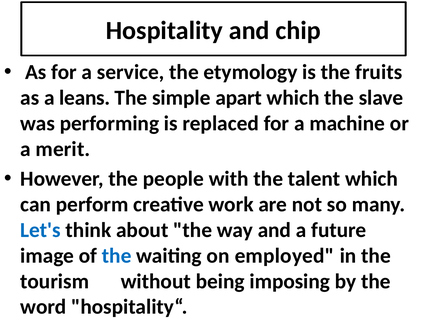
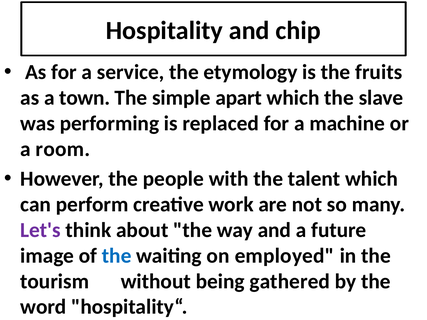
leans: leans -> town (85, 98)
merit: merit -> room (63, 149)
Let's colour: blue -> purple (41, 230)
imposing: imposing -> gathered (290, 282)
